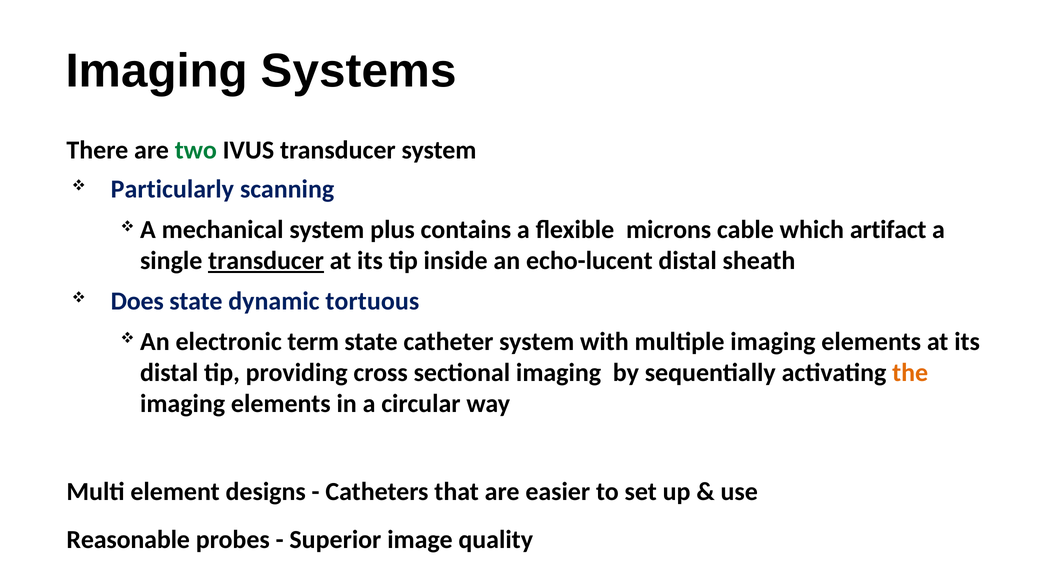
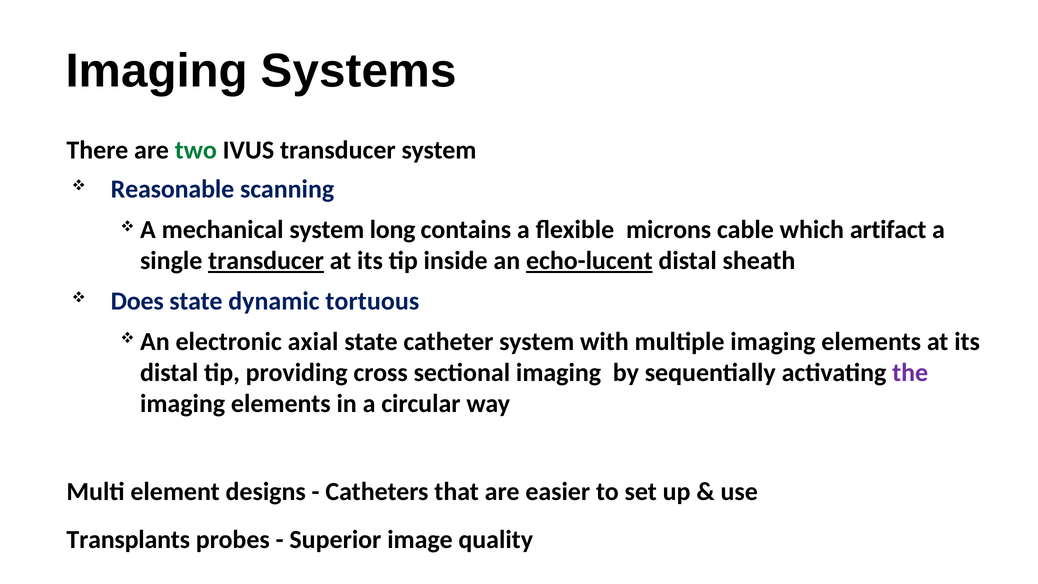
Particularly: Particularly -> Reasonable (172, 189)
plus: plus -> long (393, 230)
echo-lucent underline: none -> present (589, 261)
term: term -> axial (313, 342)
the colour: orange -> purple (910, 373)
Reasonable: Reasonable -> Transplants (128, 539)
